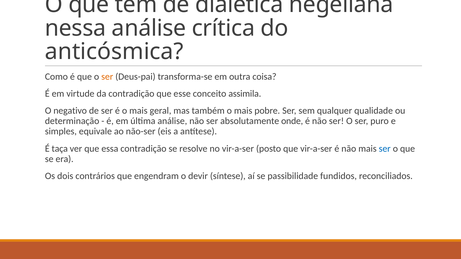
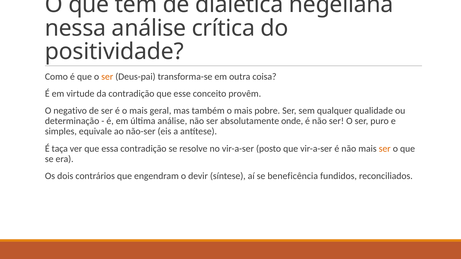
anticósmica: anticósmica -> positividade (114, 52)
assimila: assimila -> provêm (245, 94)
ser colour: blue -> orange (385, 149)
passibilidade: passibilidade -> beneficência (293, 176)
